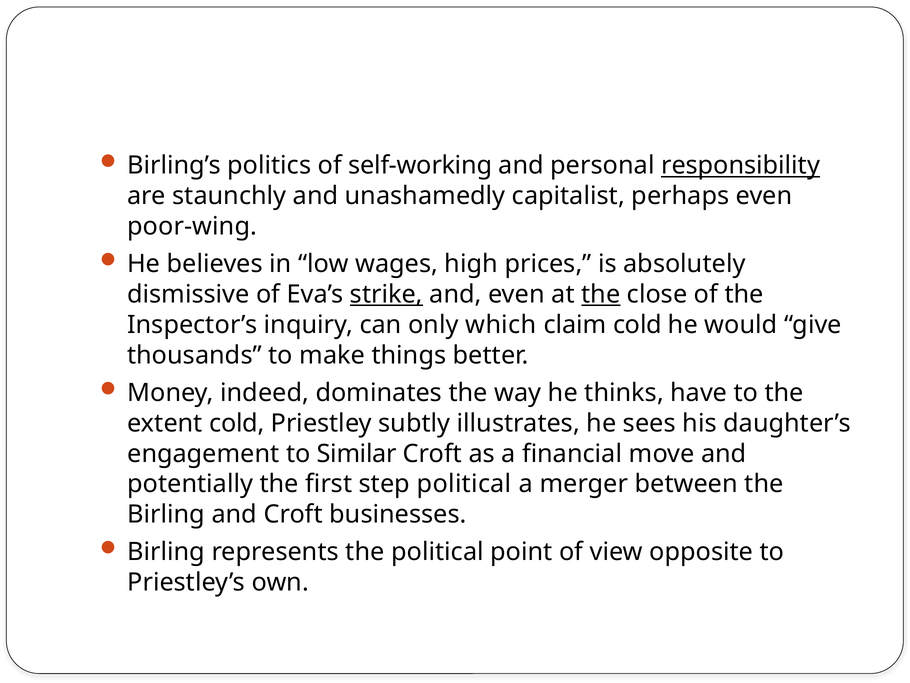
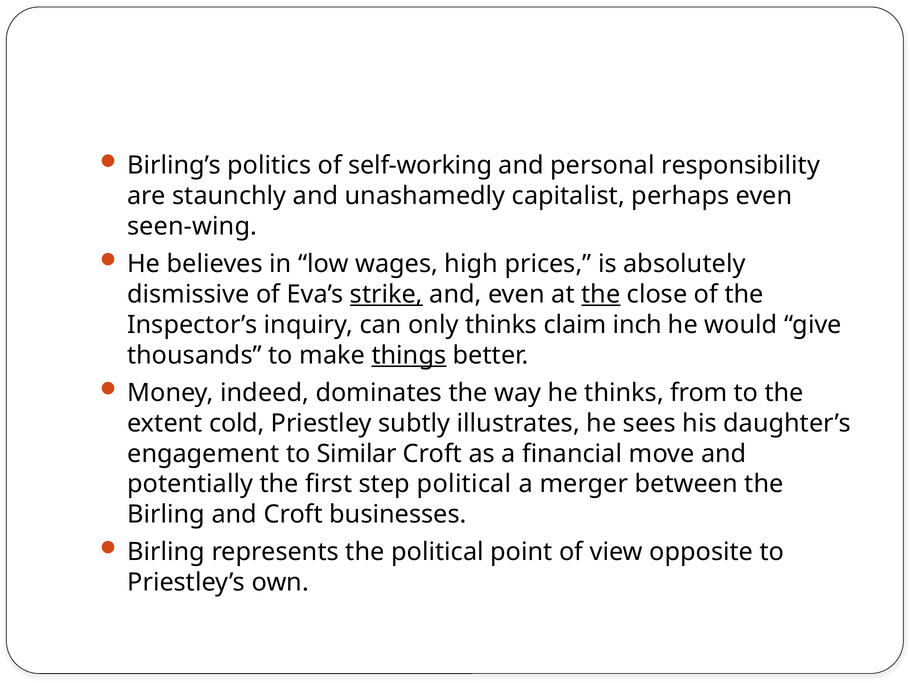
responsibility underline: present -> none (741, 166)
poor-wing: poor-wing -> seen-wing (192, 226)
only which: which -> thinks (501, 325)
claim cold: cold -> inch (637, 325)
things underline: none -> present (409, 355)
have: have -> from (699, 393)
